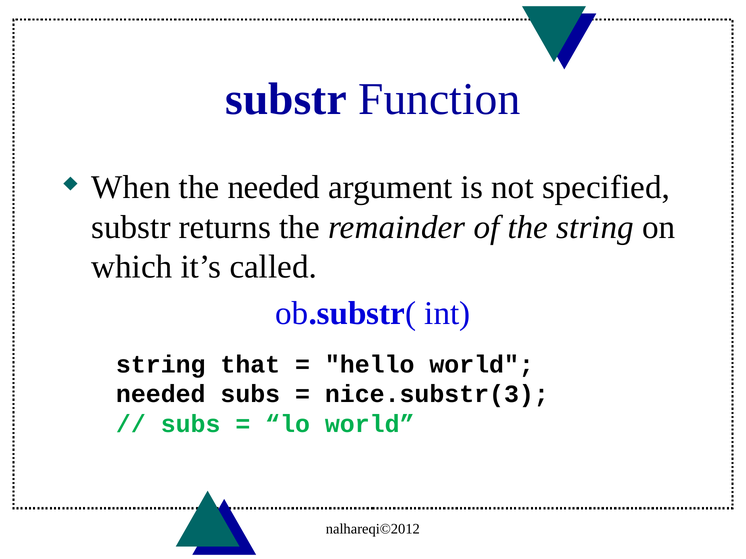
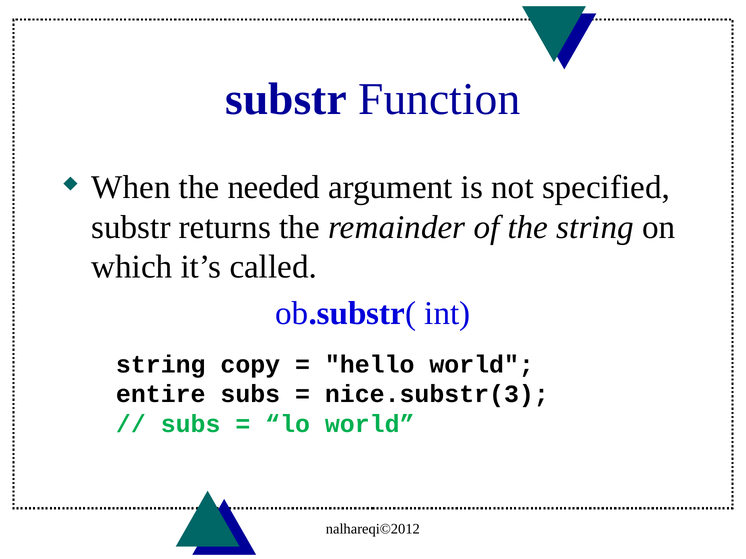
that: that -> copy (250, 365)
needed: needed -> entire (161, 395)
